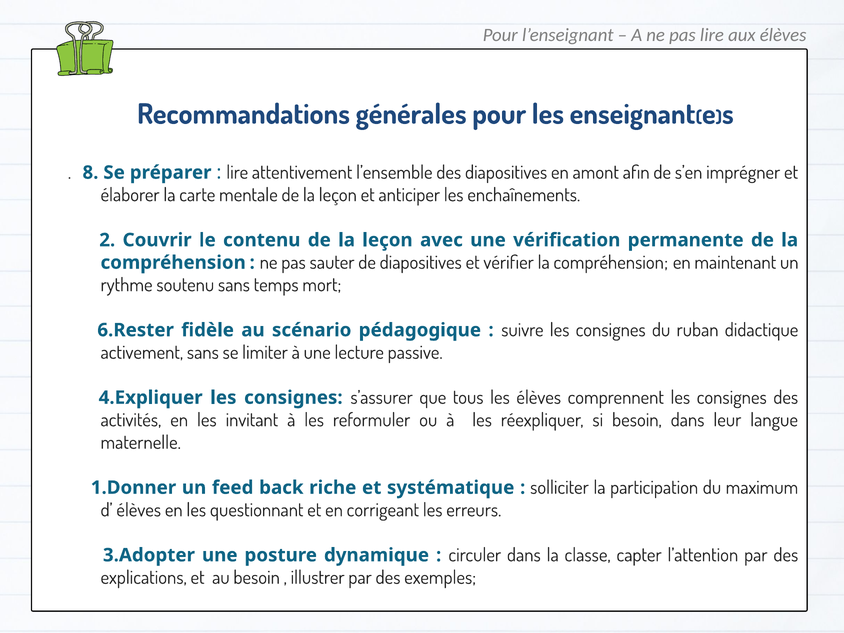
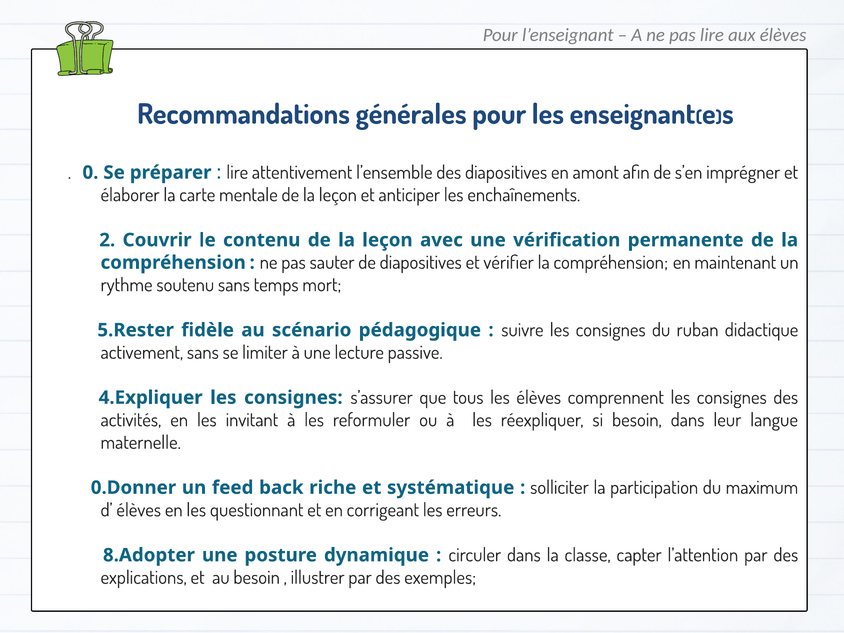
8: 8 -> 0 (90, 173)
6.Rester: 6.Rester -> 5.Rester (136, 330)
1.Donner: 1.Donner -> 0.Donner (133, 488)
3.Adopter: 3.Adopter -> 8.Adopter (149, 555)
